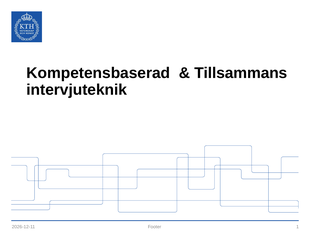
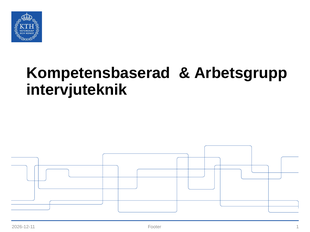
Tillsammans: Tillsammans -> Arbetsgrupp (241, 73)
